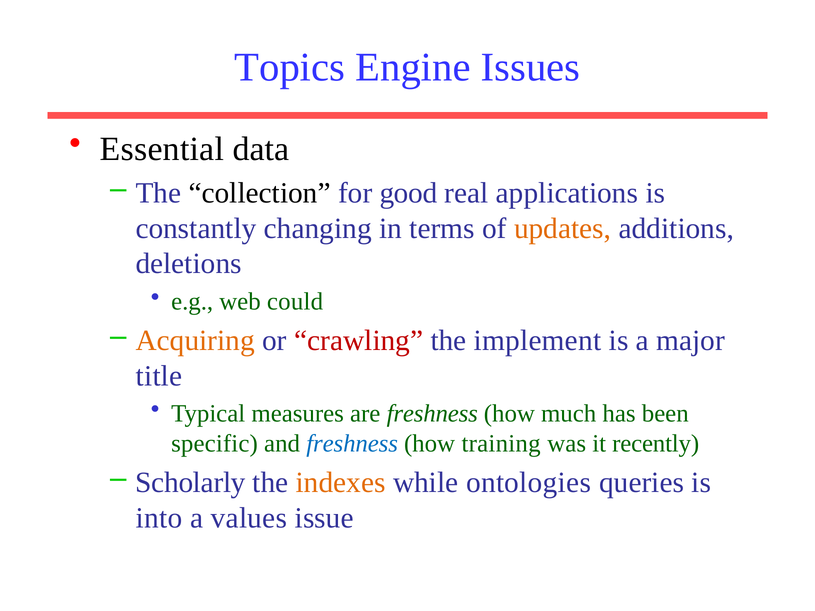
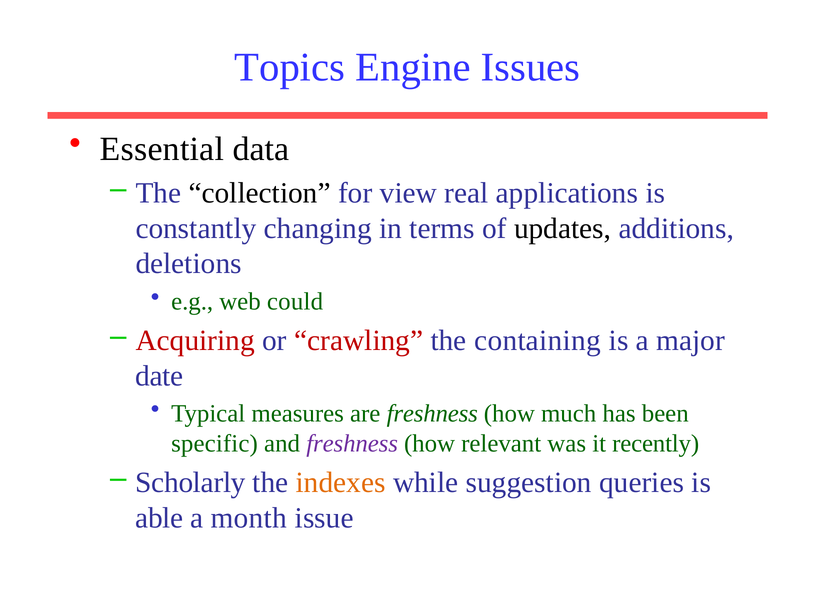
good: good -> view (408, 193)
updates colour: orange -> black (563, 228)
Acquiring colour: orange -> red (195, 341)
implement: implement -> containing (538, 341)
title: title -> date (159, 376)
freshness colour: blue -> purple (352, 444)
training: training -> relevant (501, 444)
ontologies: ontologies -> suggestion (529, 483)
into: into -> able (159, 518)
values: values -> month (249, 518)
